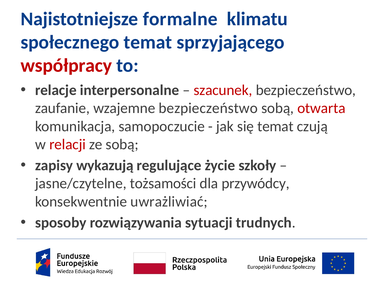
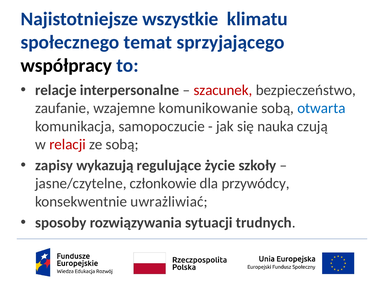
formalne: formalne -> wszystkie (180, 19)
współpracy colour: red -> black (66, 65)
wzajemne bezpieczeństwo: bezpieczeństwo -> komunikowanie (208, 108)
otwarta colour: red -> blue (321, 108)
się temat: temat -> nauka (275, 126)
tożsamości: tożsamości -> członkowie (163, 184)
